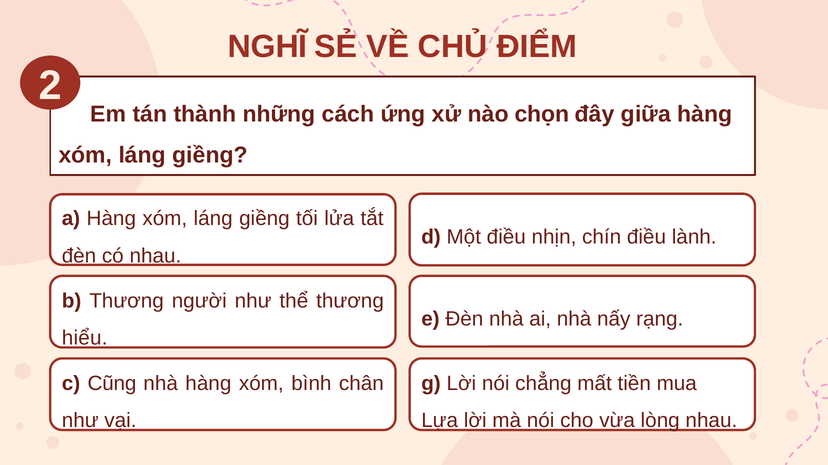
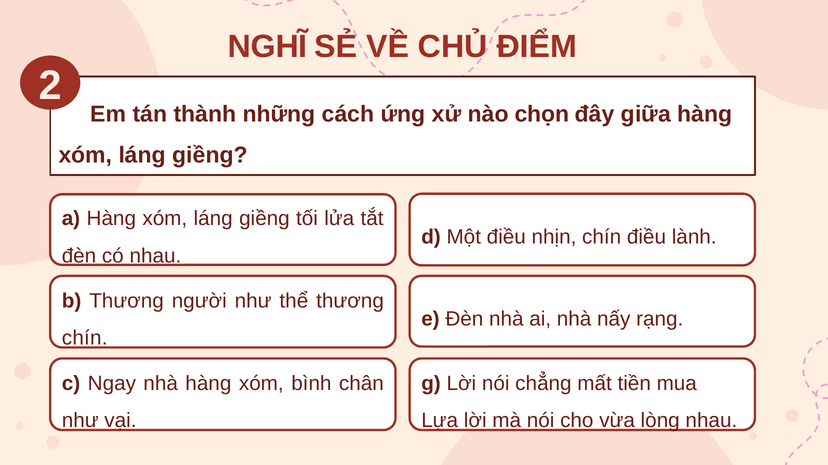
hiểu: hiểu -> chín (85, 338)
Cũng: Cũng -> Ngay (112, 384)
